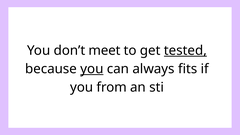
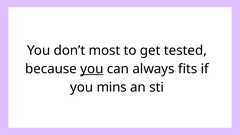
meet: meet -> most (104, 50)
tested underline: present -> none (185, 50)
from: from -> mins (112, 87)
